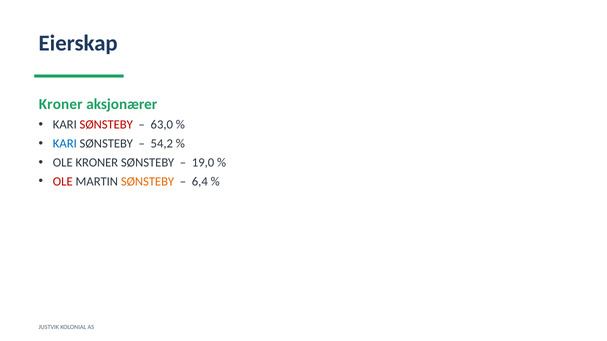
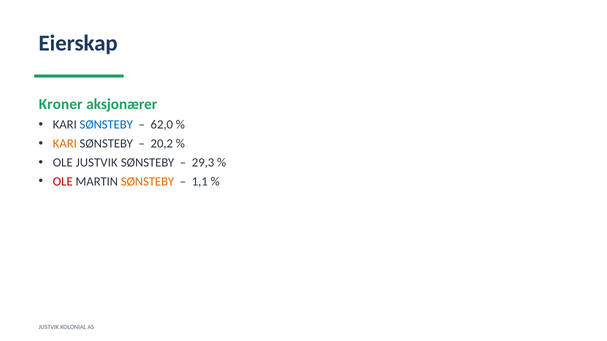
SØNSTEBY colour: red -> blue (106, 125)
63,0: 63,0 -> 62,0 (162, 125)
KARI colour: blue -> orange (65, 144)
54,2: 54,2 -> 20,2 (162, 144)
OLE KRONER: KRONER -> JUSTVIK (97, 163)
19,0: 19,0 -> 29,3 (203, 163)
6,4: 6,4 -> 1,1 (200, 182)
